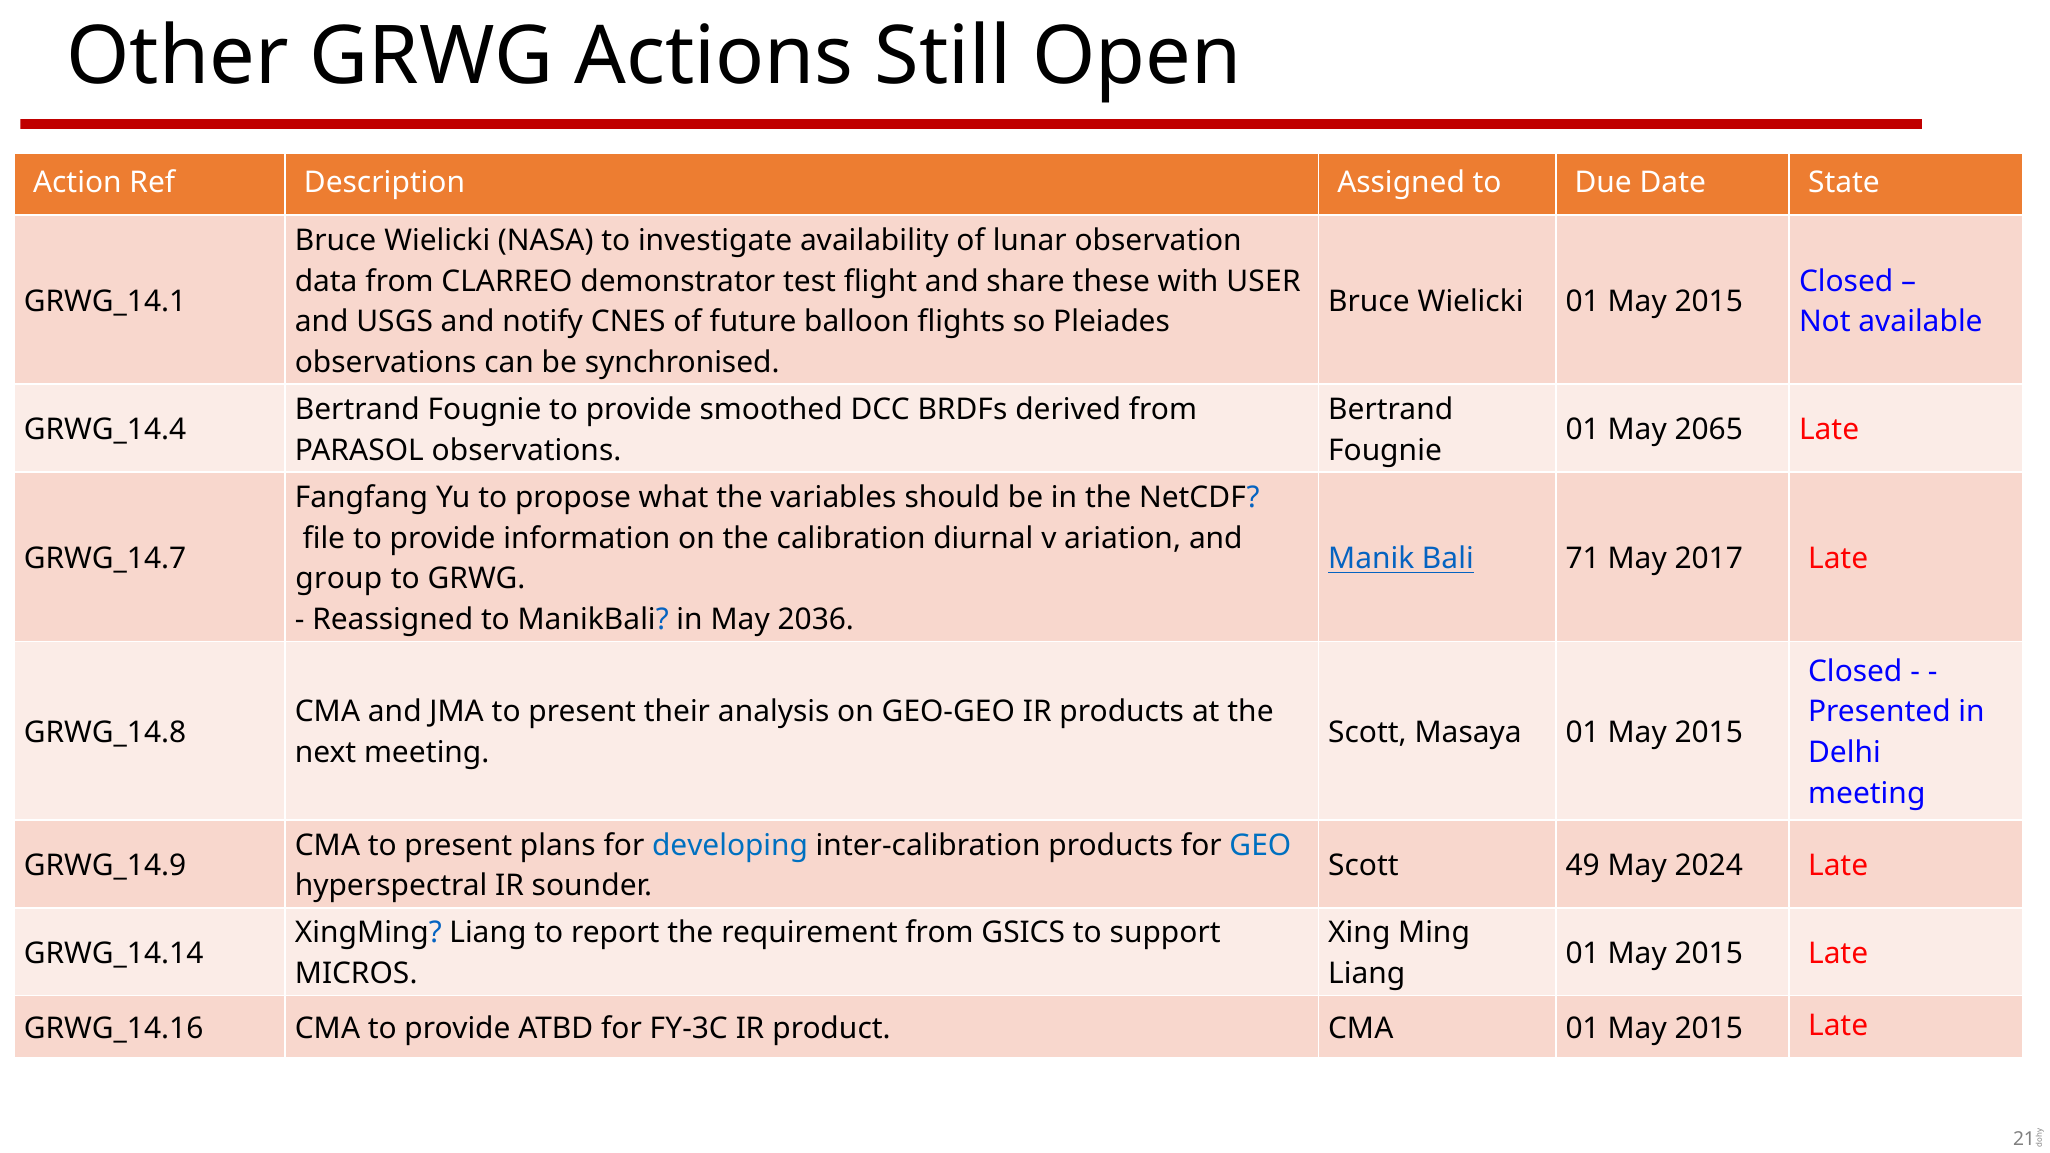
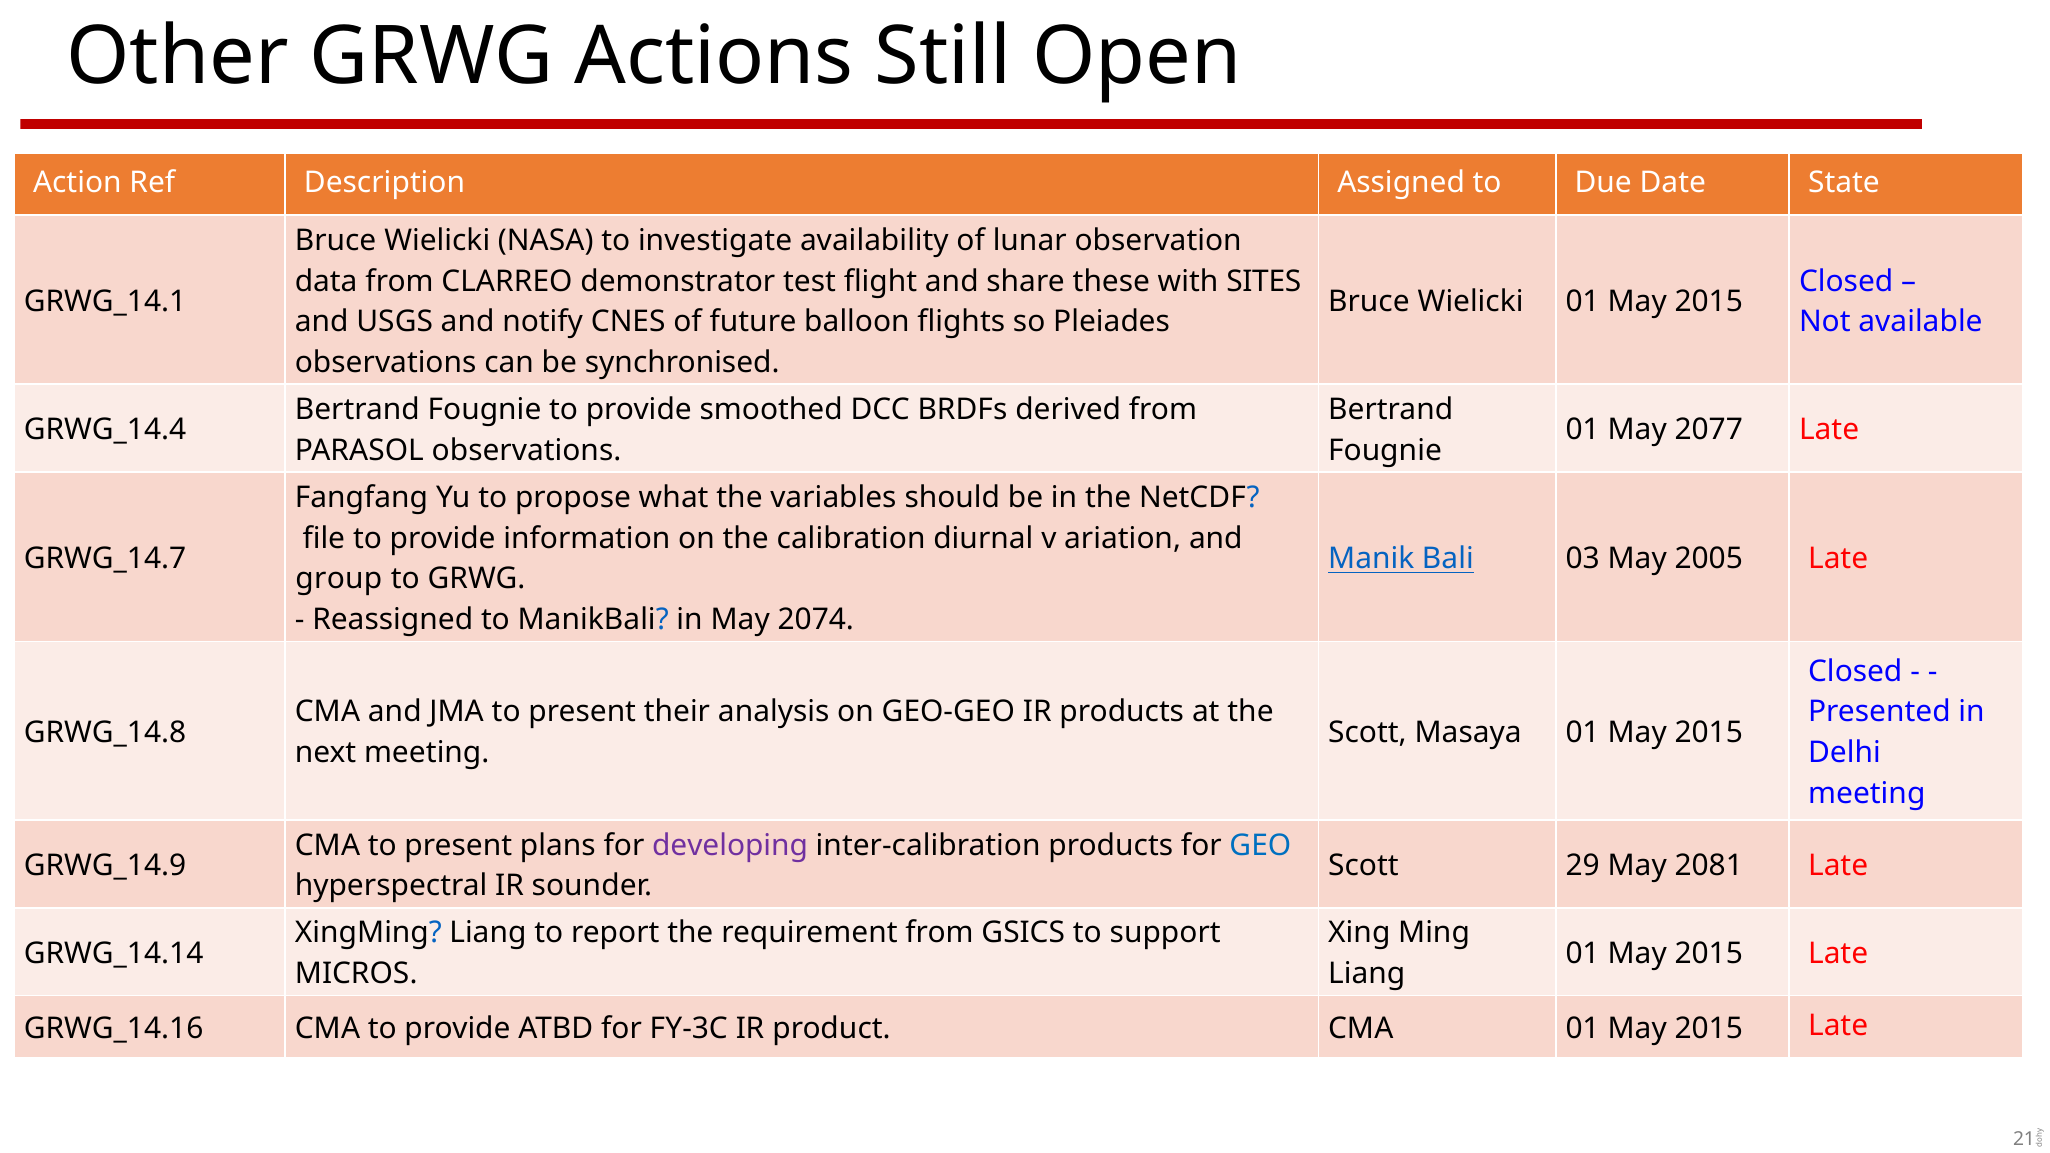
USER: USER -> SITES (1264, 281)
2065: 2065 -> 2077 (1709, 430)
71: 71 -> 03 (1583, 559)
2017: 2017 -> 2005 (1709, 559)
2036: 2036 -> 2074 (816, 620)
developing colour: blue -> purple (730, 845)
49: 49 -> 29 (1583, 866)
2024: 2024 -> 2081 (1709, 866)
